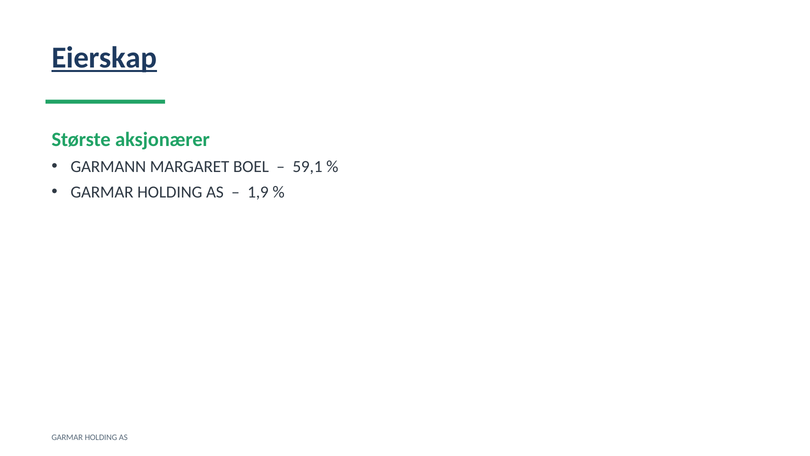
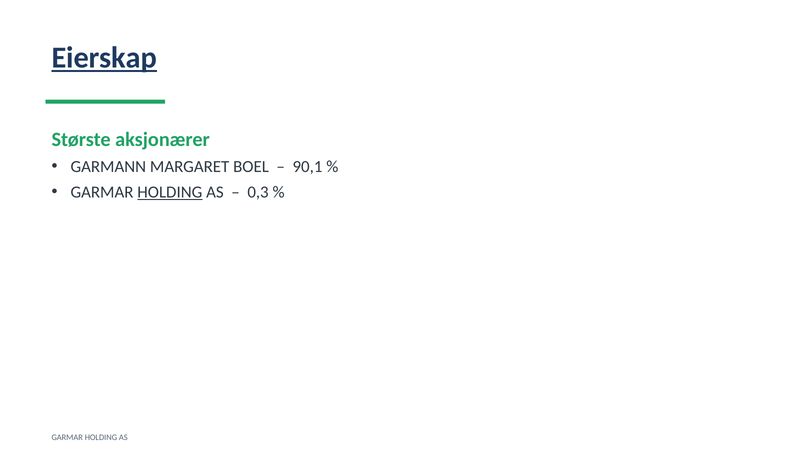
59,1: 59,1 -> 90,1 (307, 167)
HOLDING underline: none -> present (170, 192)
1,9: 1,9 -> 0,3 (258, 192)
